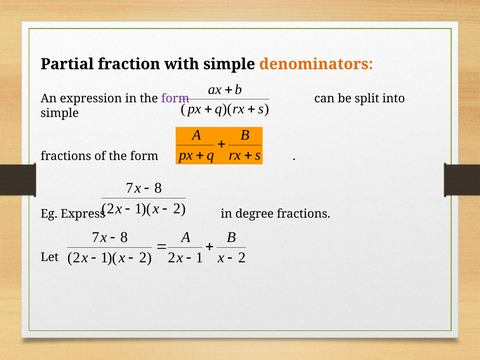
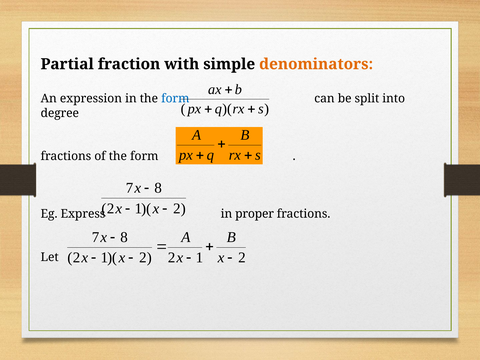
form colour: purple -> blue (175, 99)
simple: simple -> degree (60, 113)
degree: degree -> proper (255, 214)
